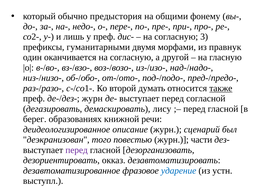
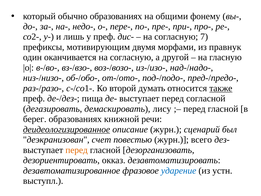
обычно предыстория: предыстория -> образованиях (116, 16)
3: 3 -> 7 (204, 37)
гуманитарными: гуманитарными -> мотивирующим (98, 47)
де-/дез- журн: журн -> пища (92, 98)
деидеологизированное underline: none -> present (67, 129)
того: того -> счет (101, 140)
части: части -> всего (201, 140)
перед colour: purple -> orange (77, 150)
